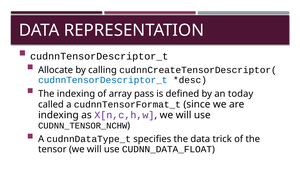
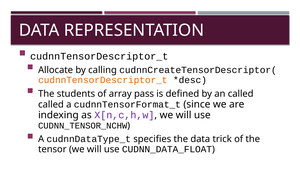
cudnnTensorDescriptor_t colour: blue -> orange (103, 80)
The indexing: indexing -> students (76, 94)
an today: today -> called (241, 94)
